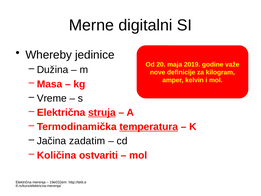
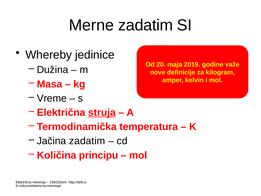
Merne digitalni: digitalni -> zadatim (146, 25)
temperatura underline: present -> none (149, 127)
ostvariti: ostvariti -> principu (99, 155)
